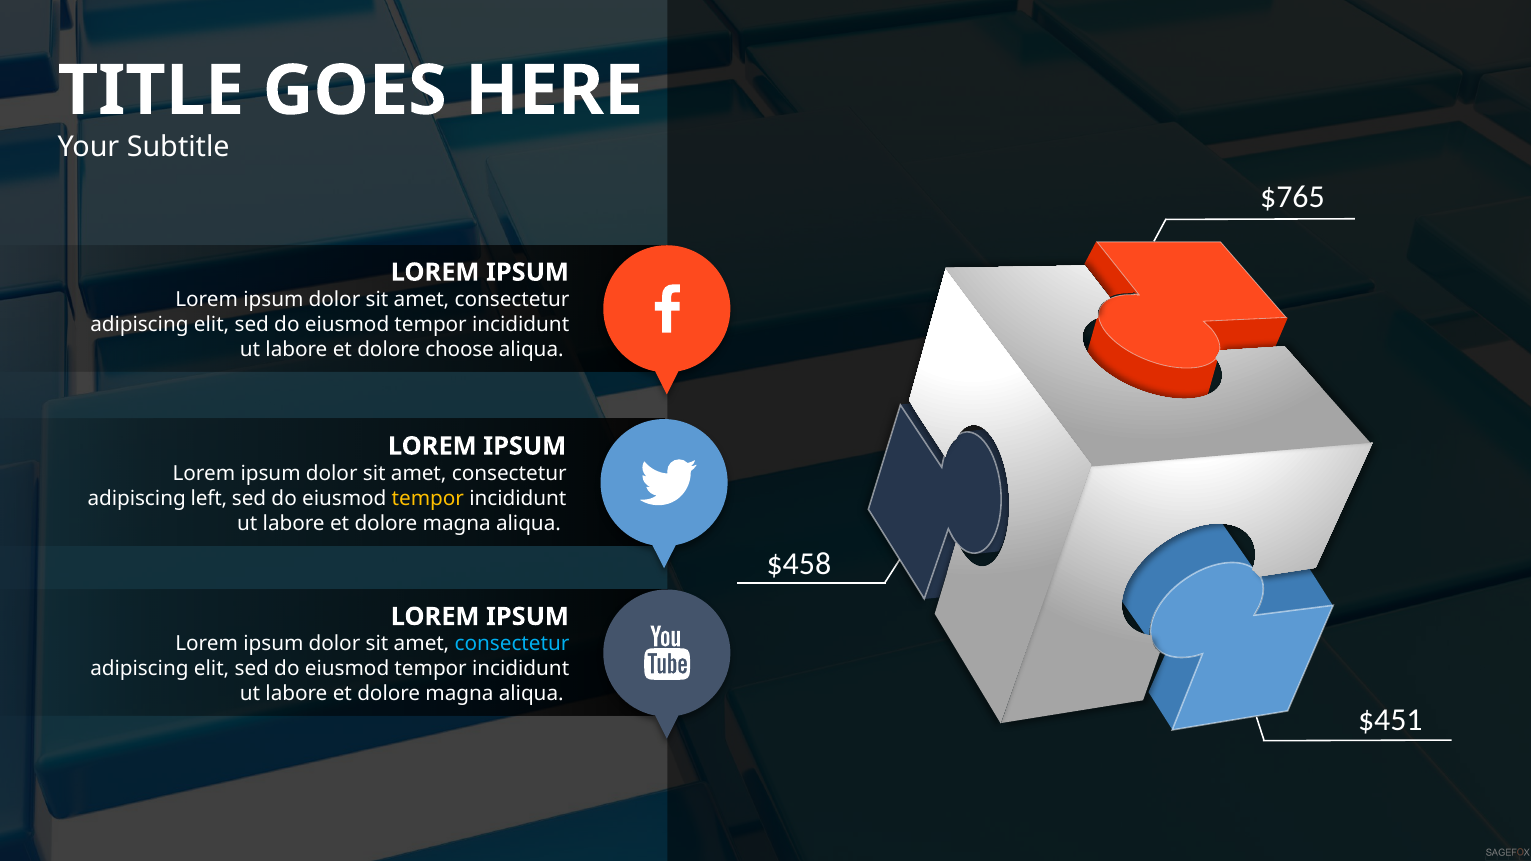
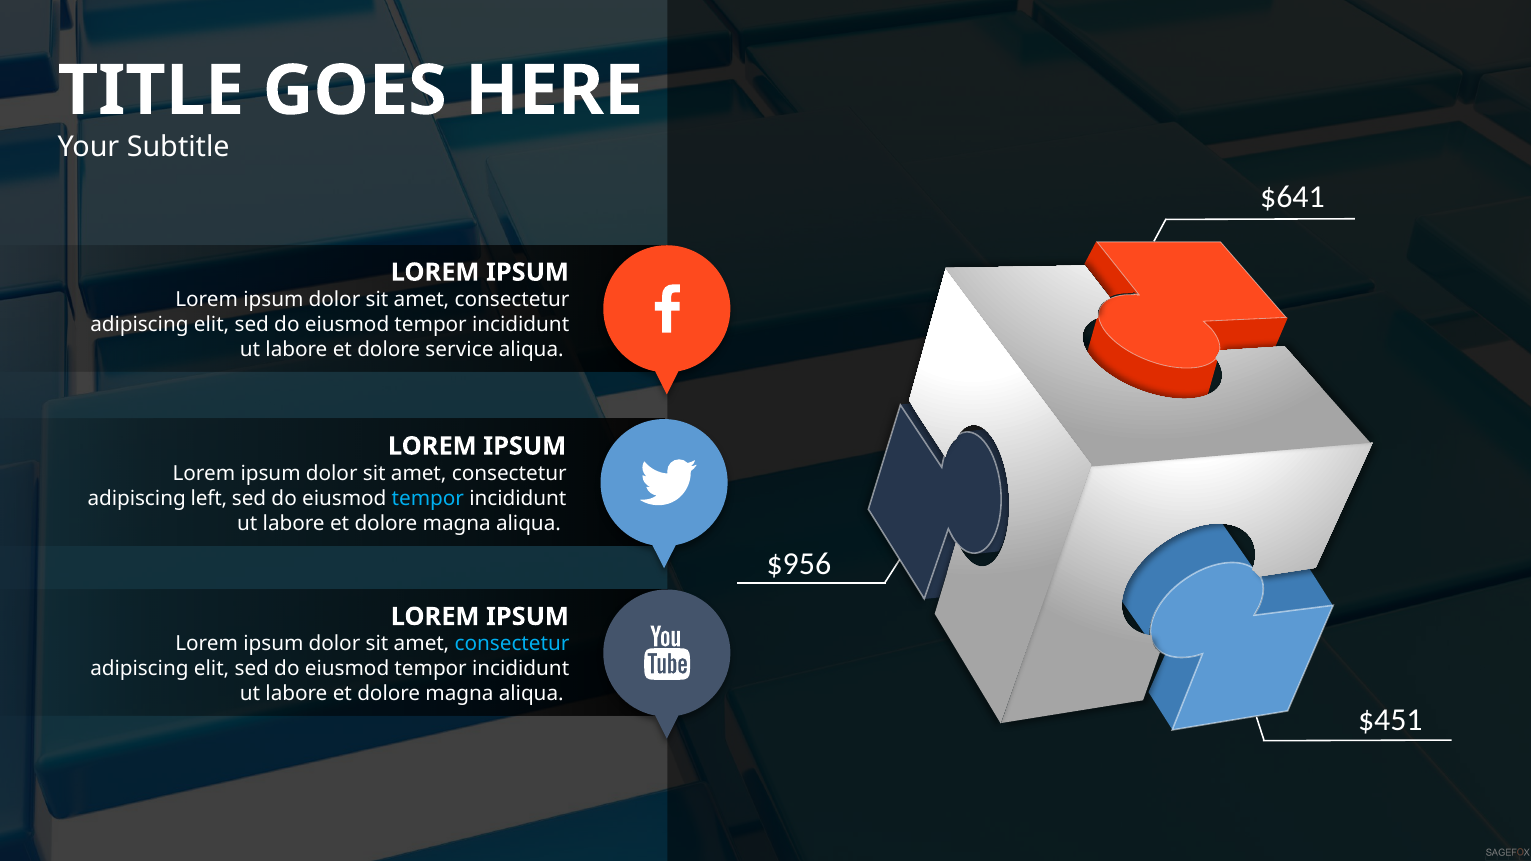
$765: $765 -> $641 (1292, 197)
choose: choose -> service (459, 350)
tempor colour: yellow -> light blue (428, 499)
$458: $458 -> $956 (799, 564)
